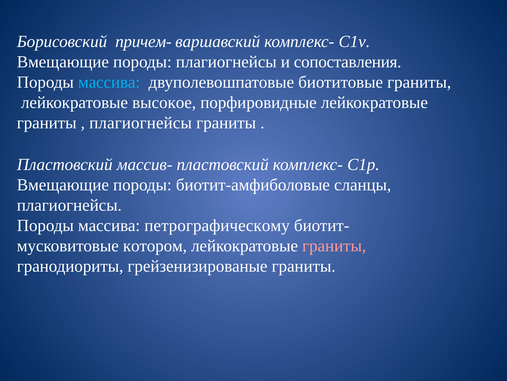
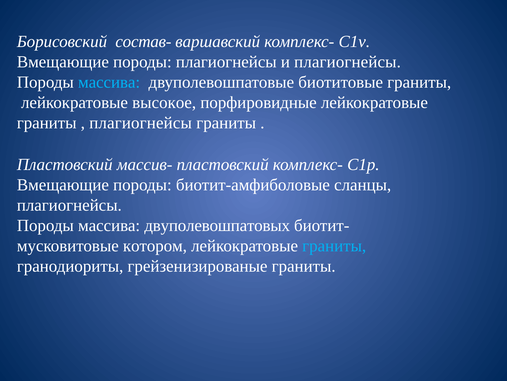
причем-: причем- -> состав- (143, 42)
и сопоставления: сопоставления -> плагиогнейсы (348, 62)
петрографическому: петрографическому -> двуполевошпатовых (217, 225)
граниты colour: pink -> light blue (334, 245)
